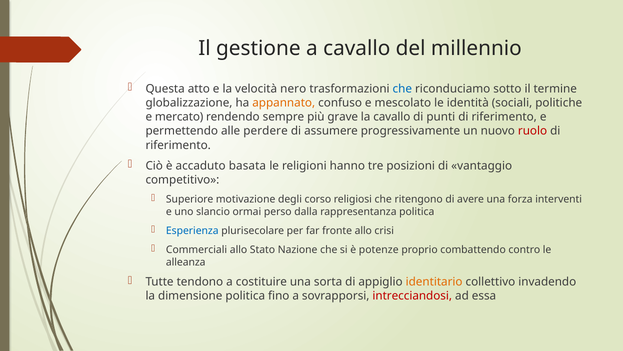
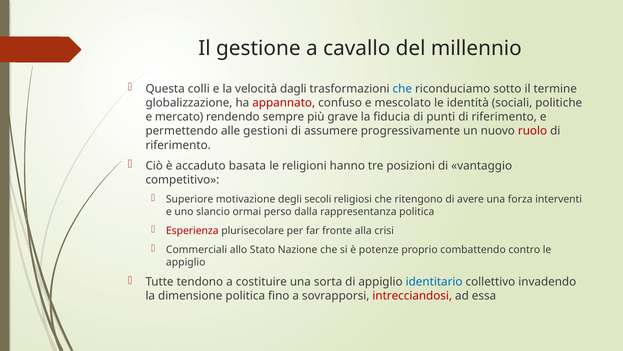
atto: atto -> colli (199, 89)
nero: nero -> dagli (293, 89)
appannato colour: orange -> red (284, 103)
la cavallo: cavallo -> fiducia (392, 117)
perdere: perdere -> gestioni (266, 131)
corso: corso -> secoli (318, 199)
Esperienza colour: blue -> red (192, 230)
fronte allo: allo -> alla (363, 230)
alleanza: alleanza -> appiglio (186, 262)
identitario colour: orange -> blue (434, 282)
